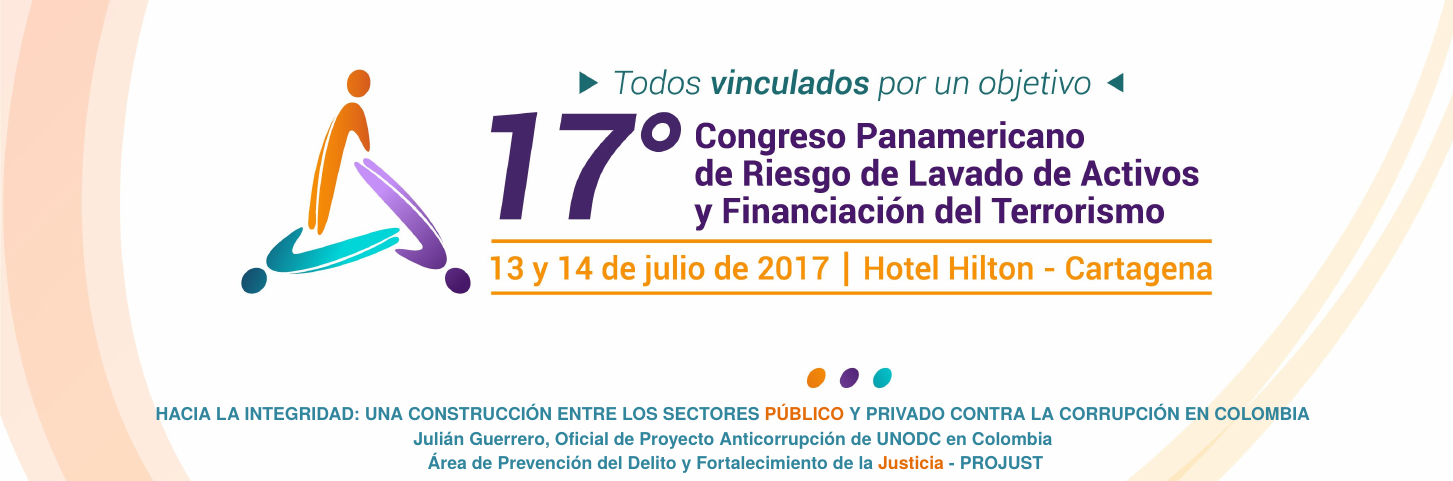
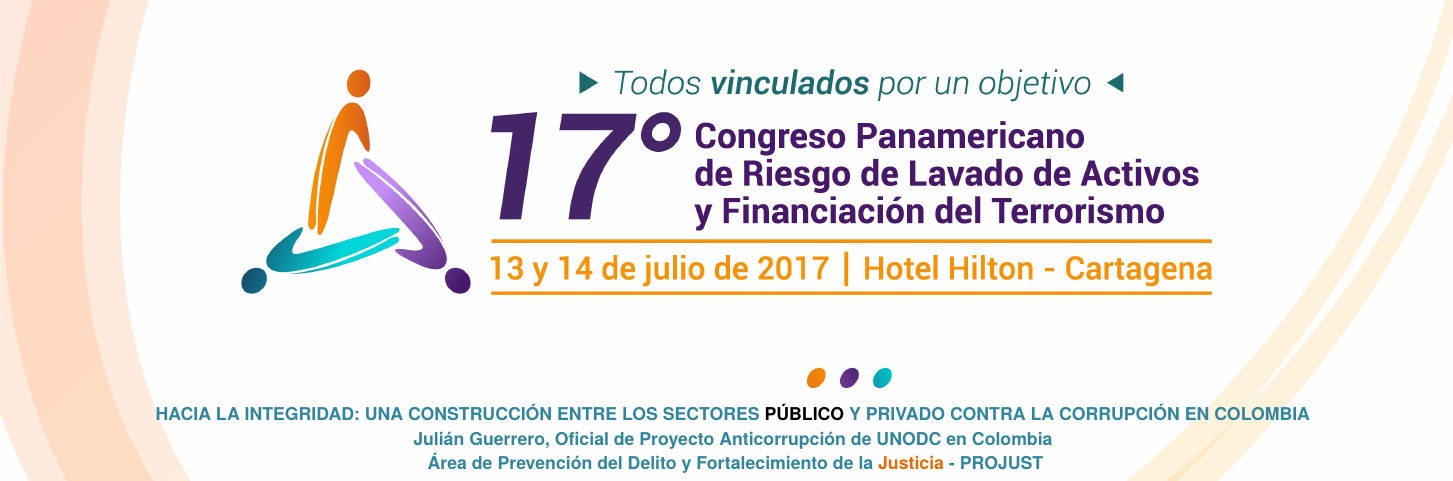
PÚBLICO colour: orange -> black (804, 414)
